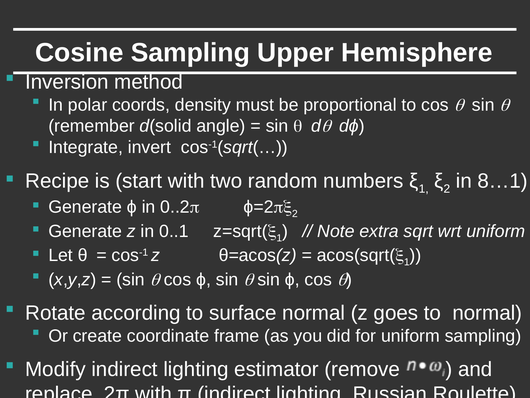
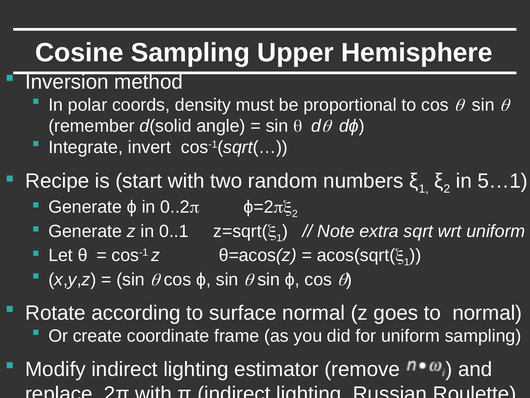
8…1: 8…1 -> 5…1 (503, 181)
